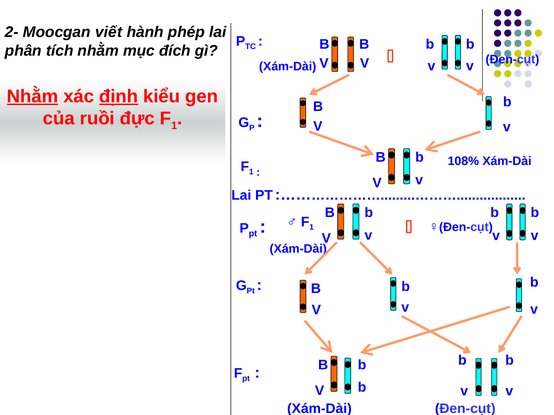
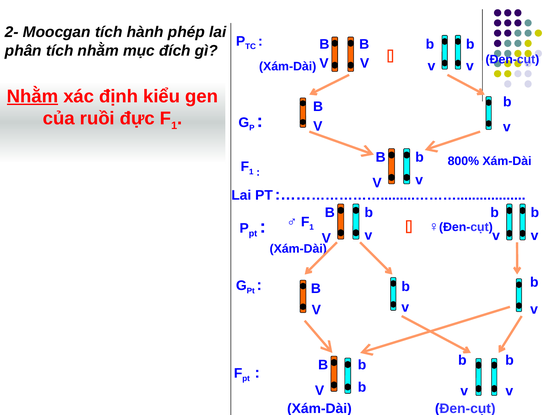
Moocgan viết: viết -> tích (109, 32)
định underline: present -> none (119, 97)
108%: 108% -> 800% (463, 161)
